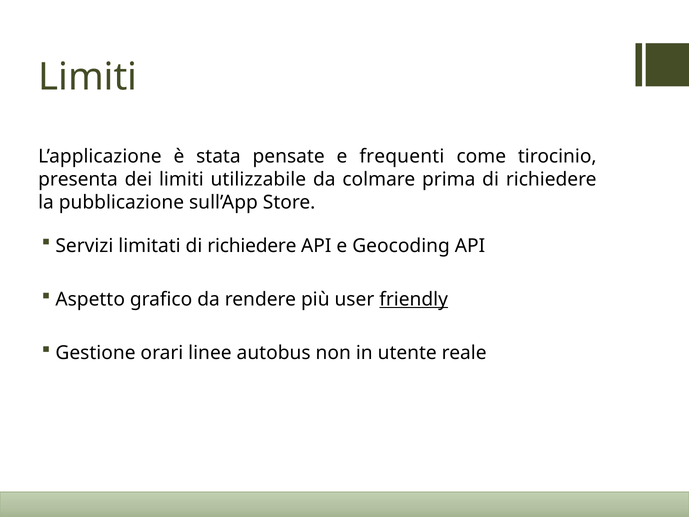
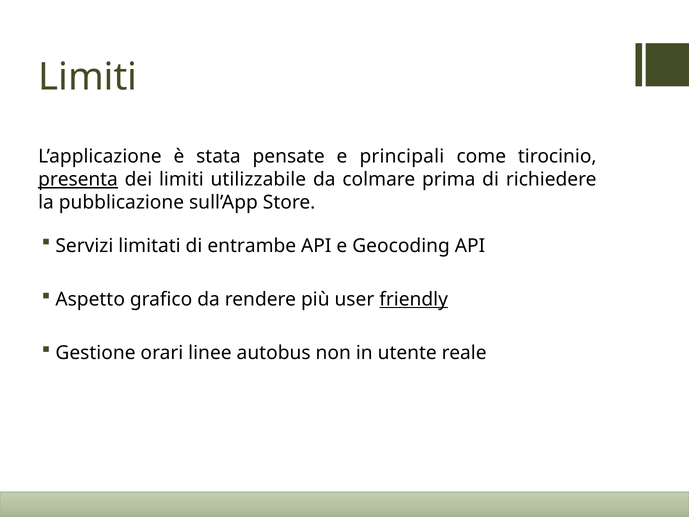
frequenti: frequenti -> principali (402, 157)
presenta underline: none -> present (78, 179)
limitati di richiedere: richiedere -> entrambe (252, 246)
